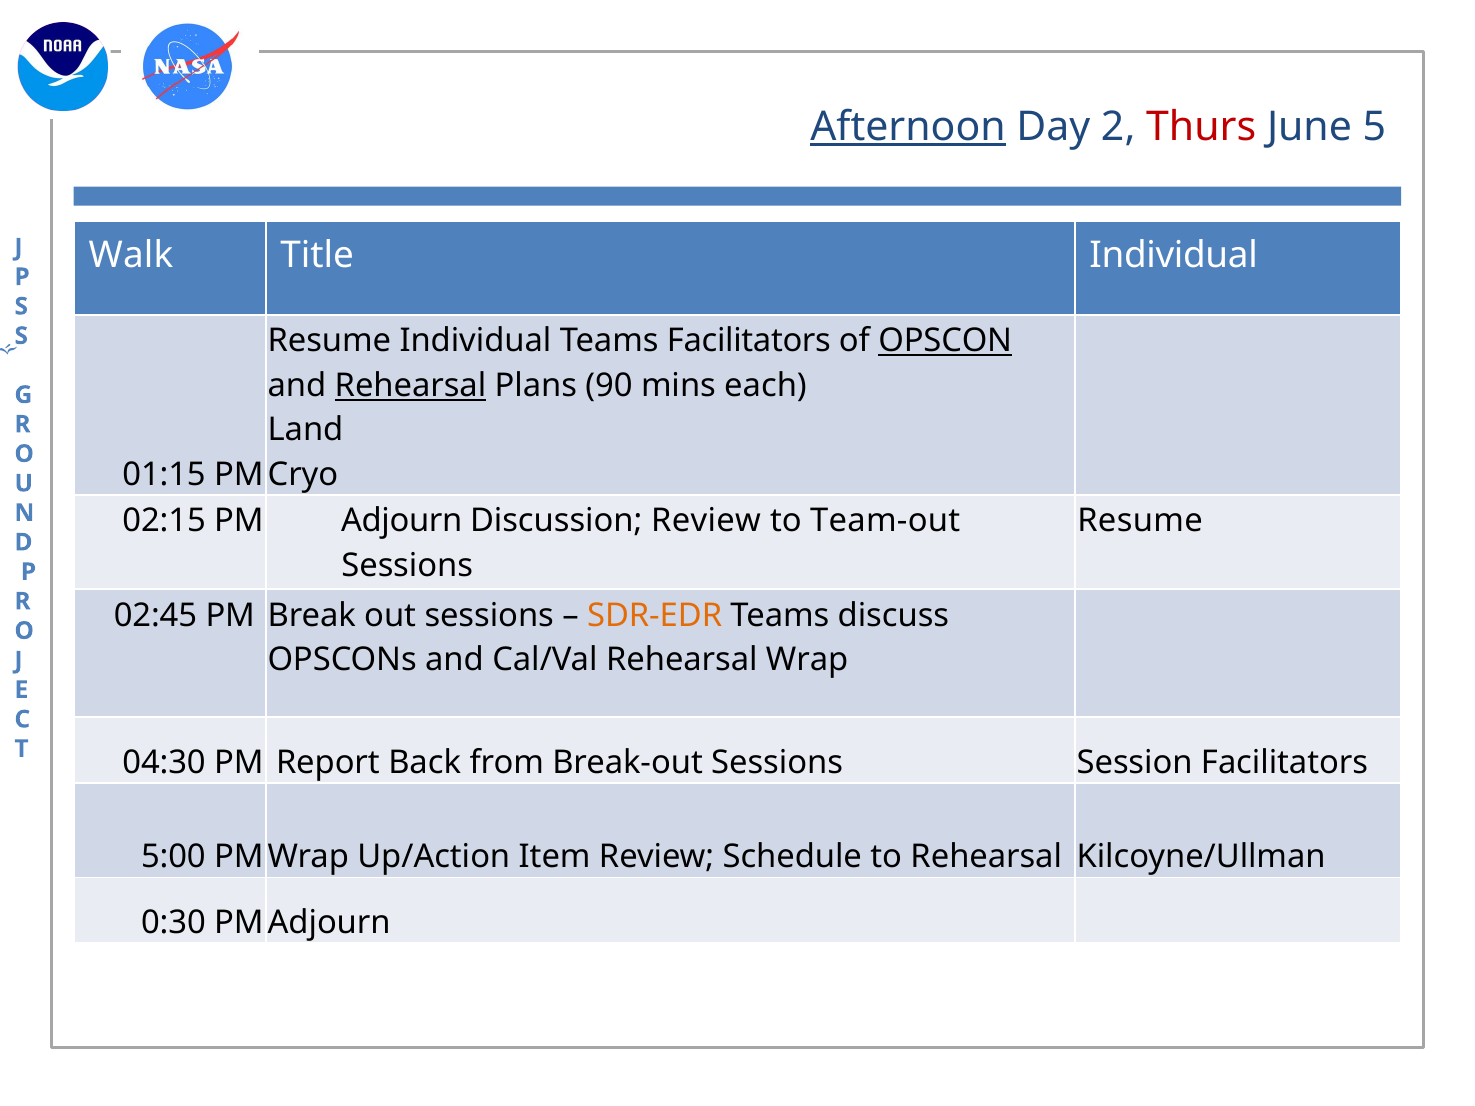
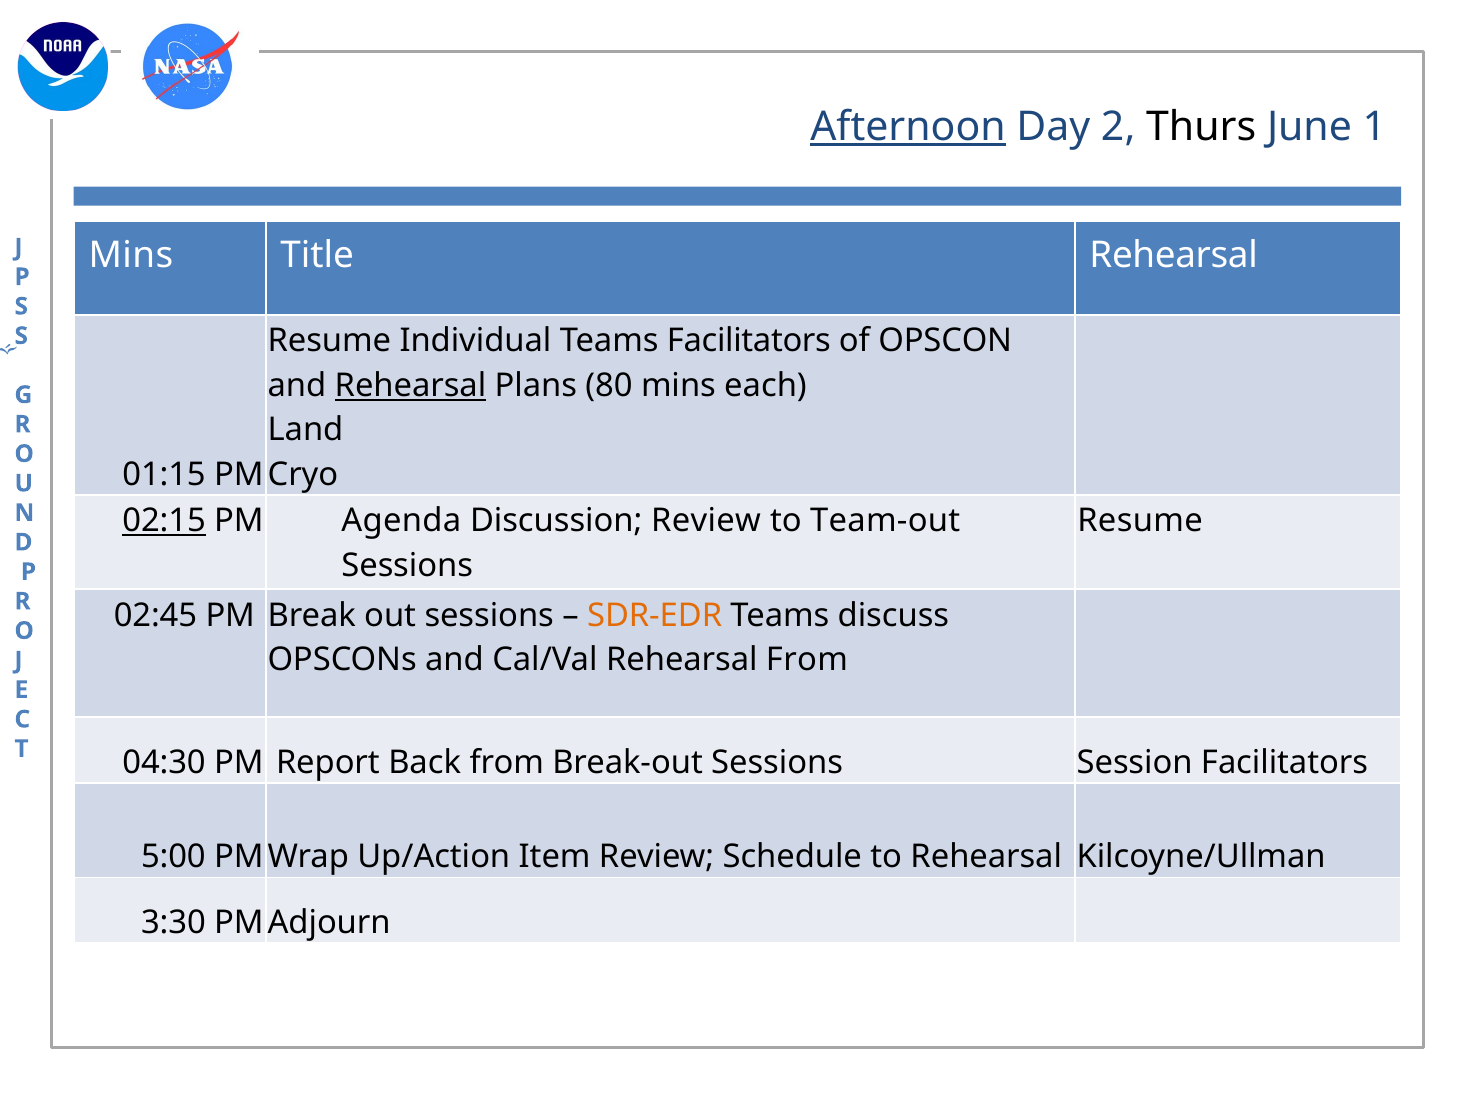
Thurs colour: red -> black (1201, 127)
5: 5 -> 1 (1374, 127)
Walk: Walk -> Mins (131, 256)
Title Individual: Individual -> Rehearsal (1174, 256)
OPSCON underline: present -> none (945, 341)
90: 90 -> 80 (609, 386)
02:15 underline: none -> present (164, 521)
Adjourn: Adjourn -> Agenda (401, 521)
Rehearsal Wrap: Wrap -> From (807, 660)
0:30: 0:30 -> 3:30 (173, 923)
